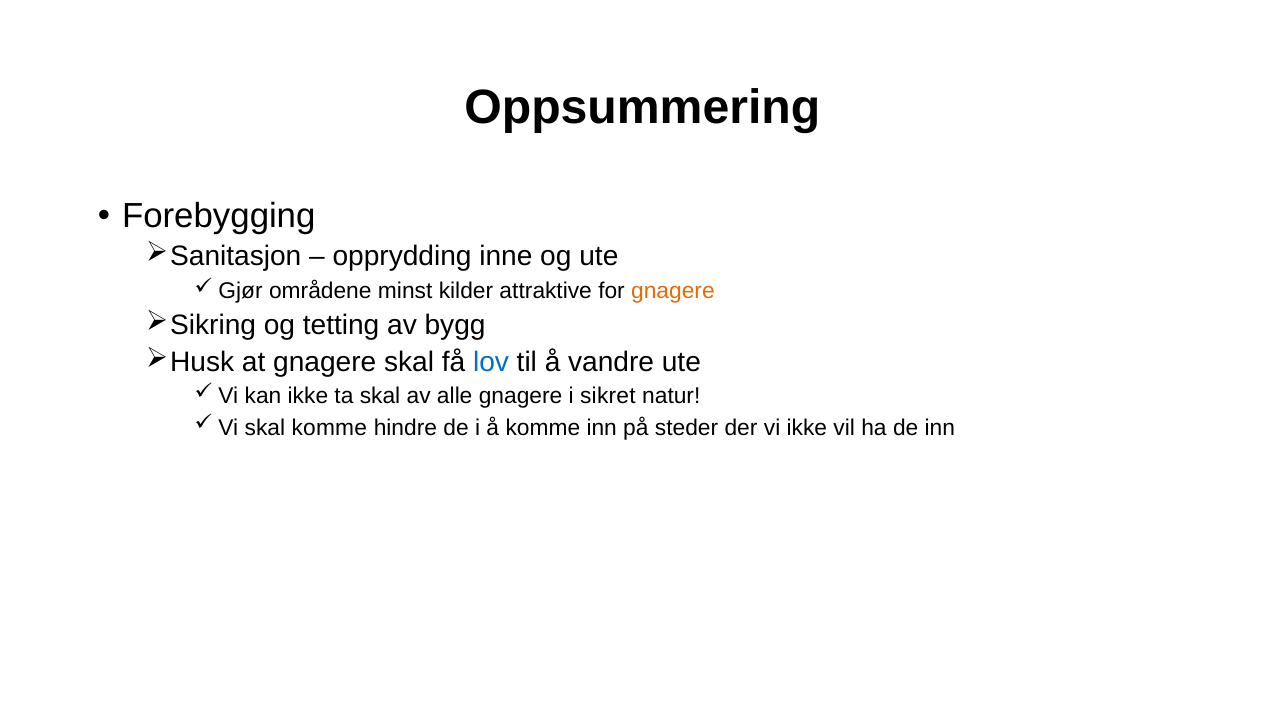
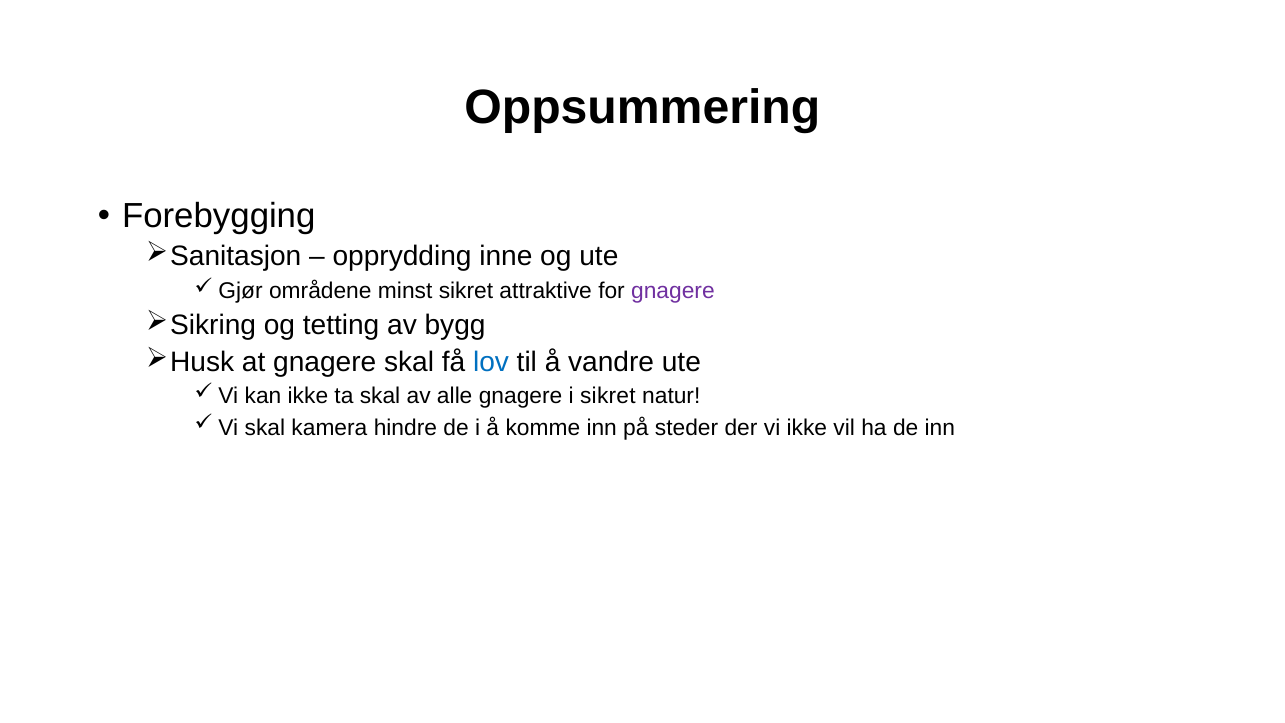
minst kilder: kilder -> sikret (466, 291)
gnagere colour: orange -> purple (673, 291)
skal komme: komme -> kamera (329, 427)
